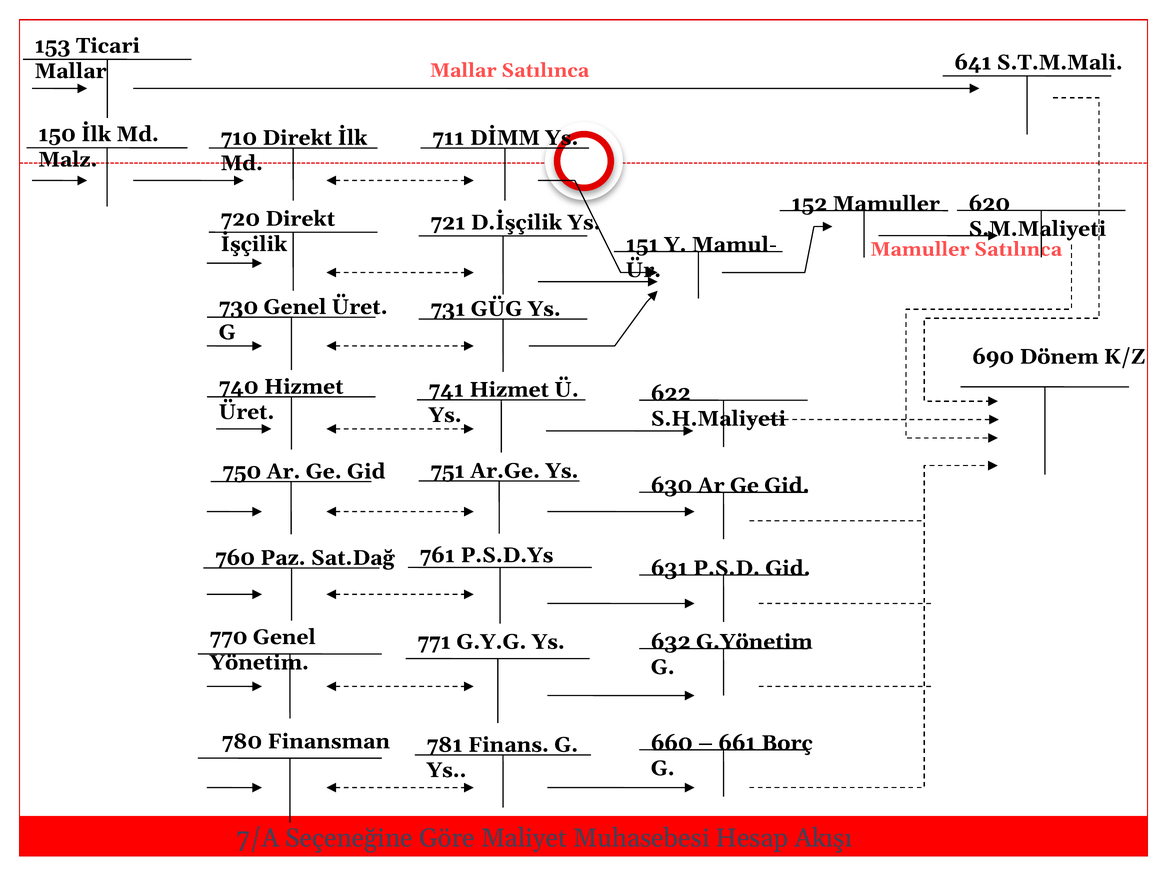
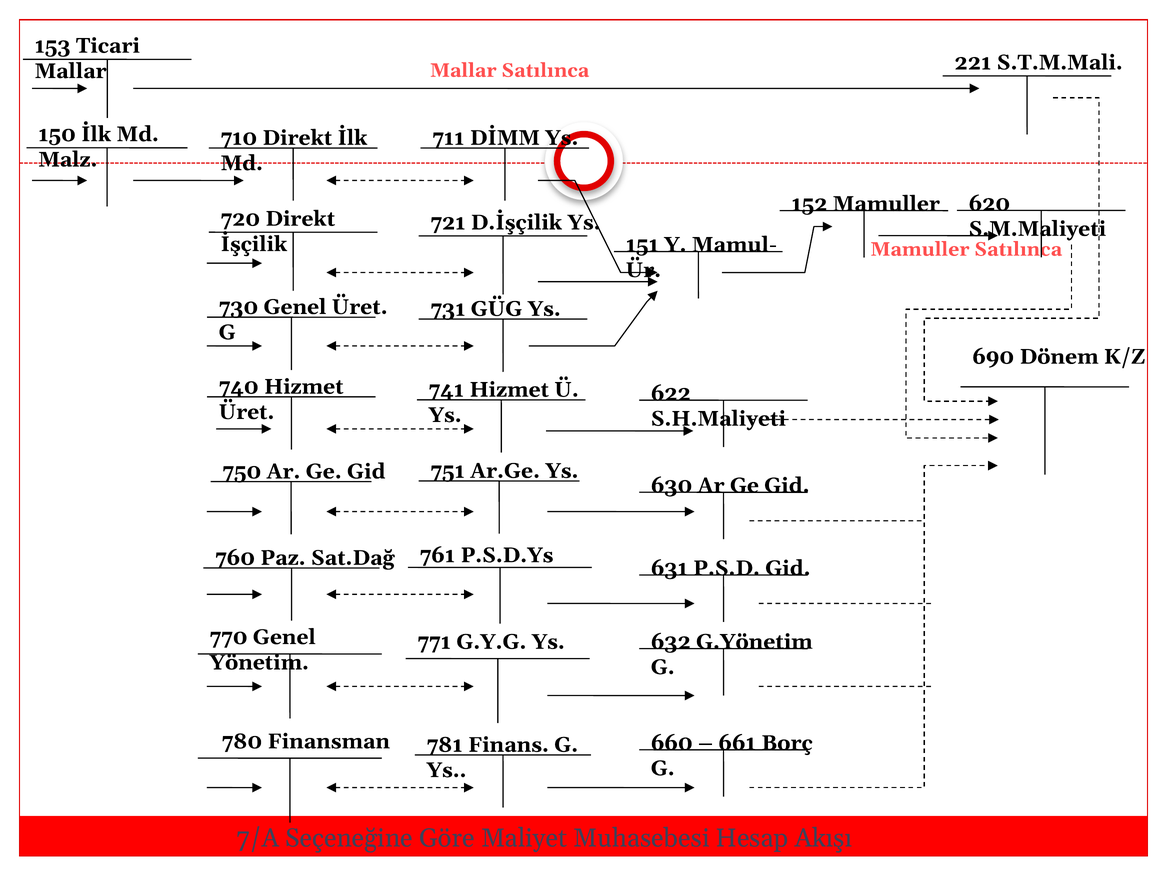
641: 641 -> 221 (973, 62)
